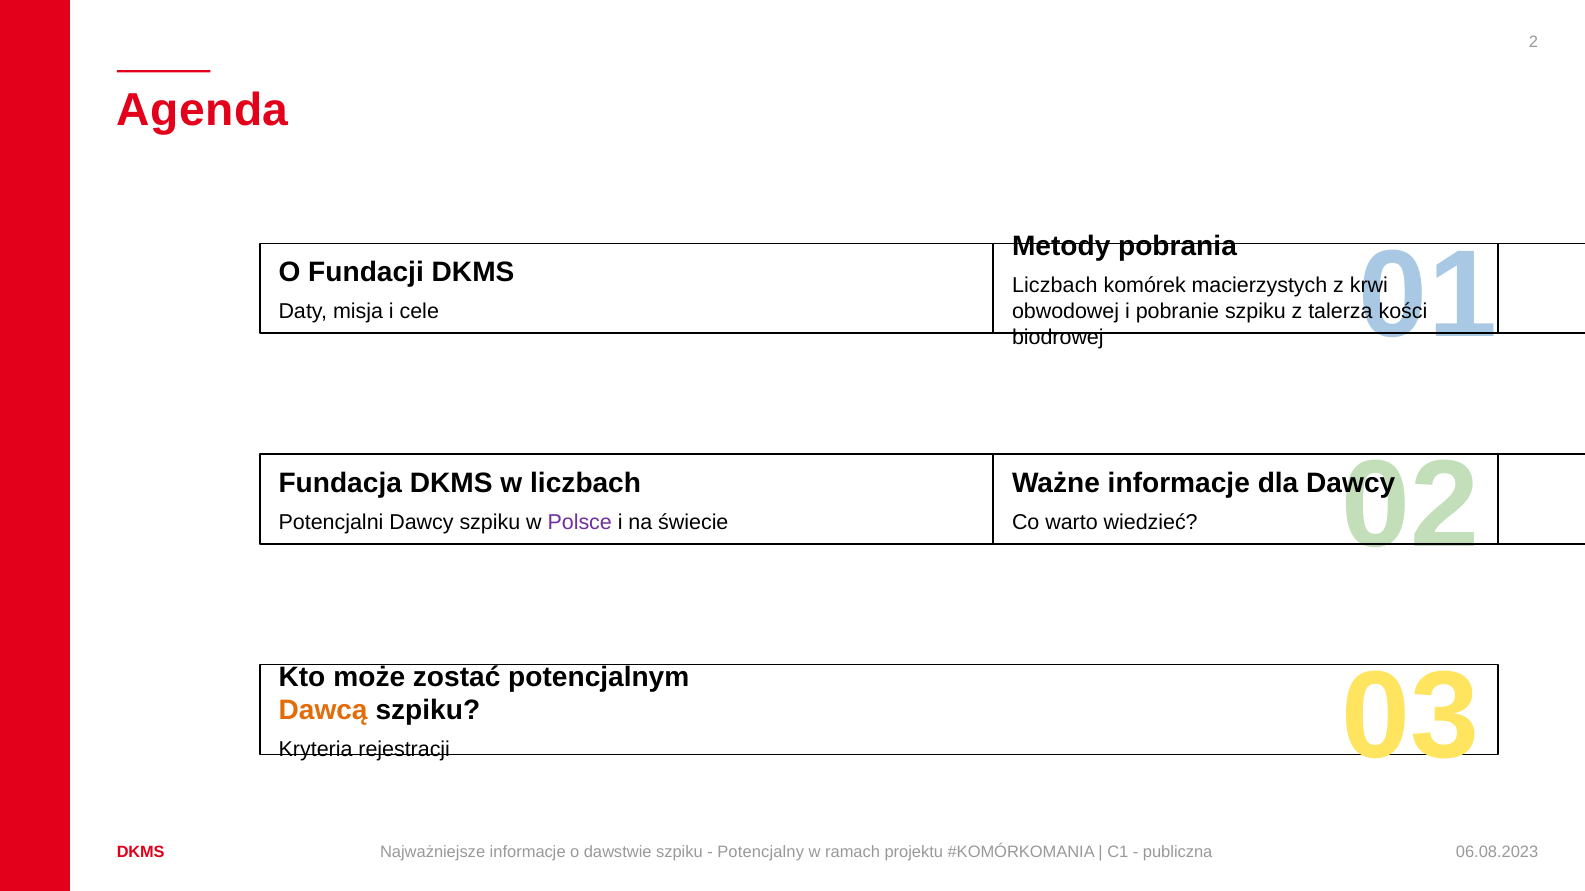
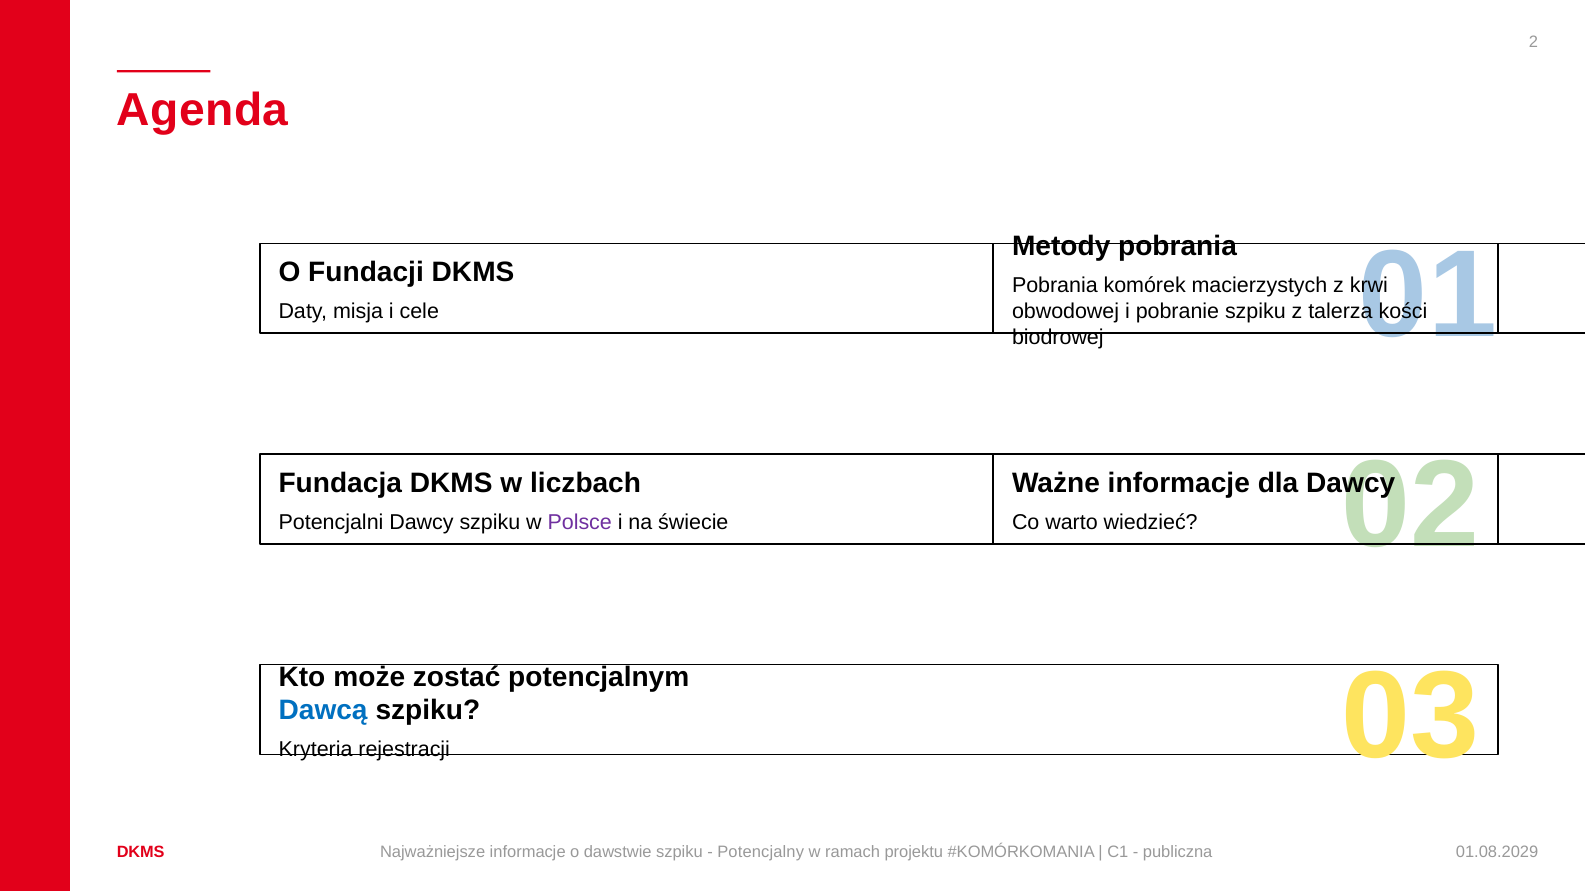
Liczbach: Liczbach -> Pobrania (1055, 286)
Dawcą colour: orange -> blue (323, 711)
06.08.2023: 06.08.2023 -> 01.08.2029 (1497, 852)
